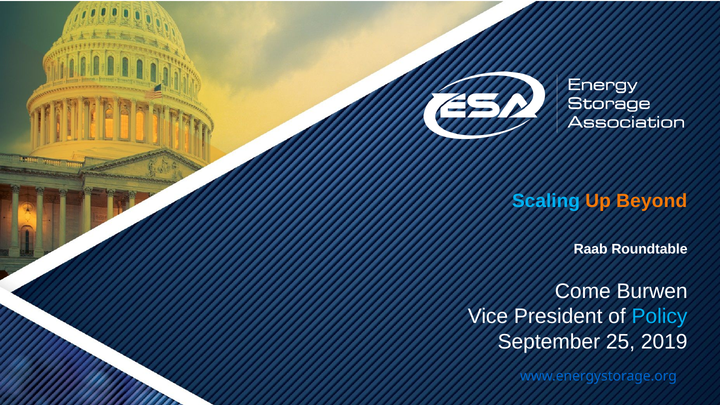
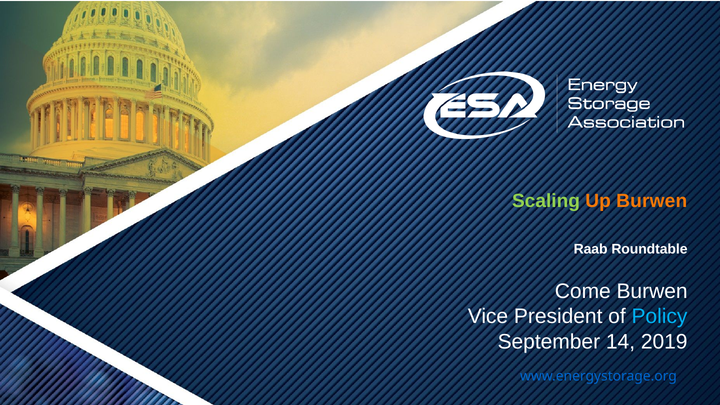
Scaling colour: light blue -> light green (546, 201)
Up Beyond: Beyond -> Burwen (652, 201)
25: 25 -> 14 (621, 342)
